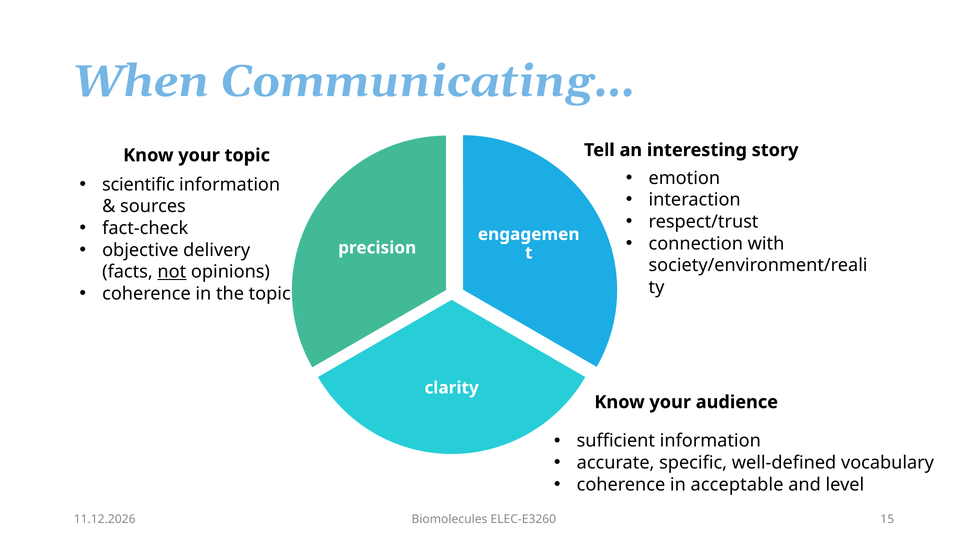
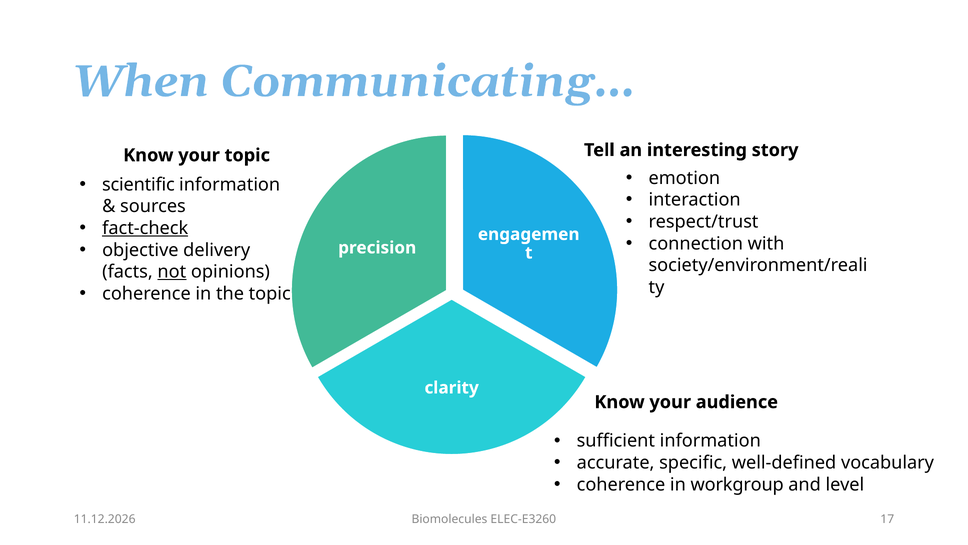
fact-check underline: none -> present (145, 228)
acceptable: acceptable -> workgroup (737, 484)
15: 15 -> 17 (887, 519)
